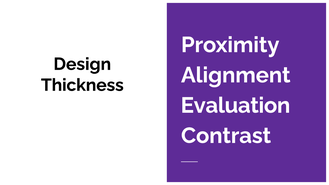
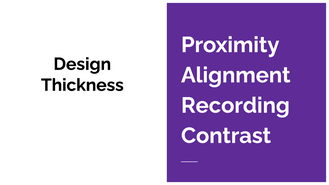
Evaluation: Evaluation -> Recording (235, 105)
